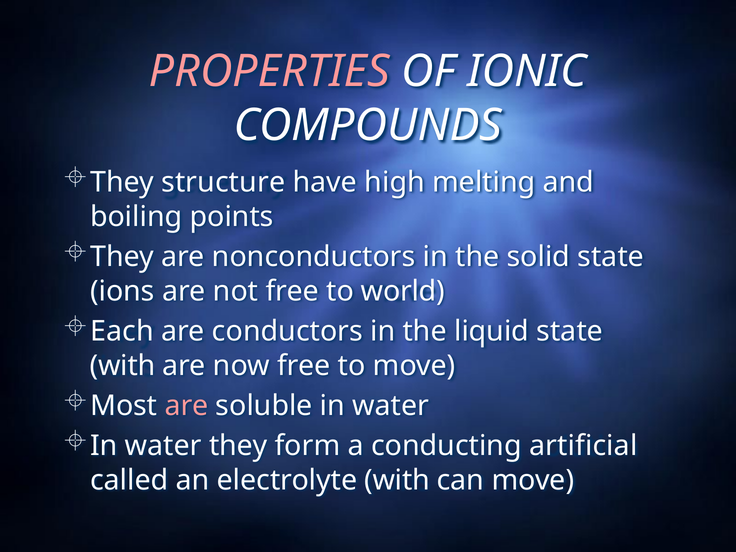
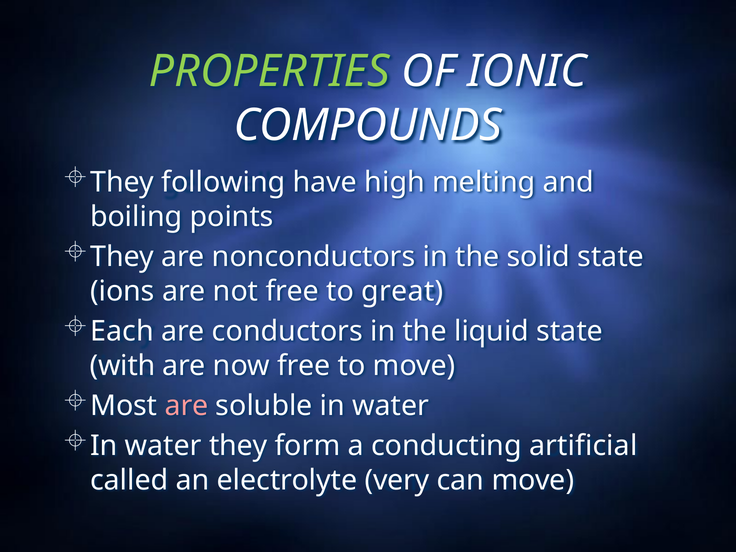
PROPERTIES colour: pink -> light green (269, 71)
structure: structure -> following (223, 182)
world: world -> great (402, 291)
electrolyte with: with -> very (397, 480)
